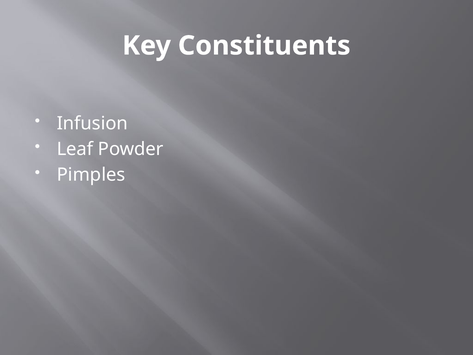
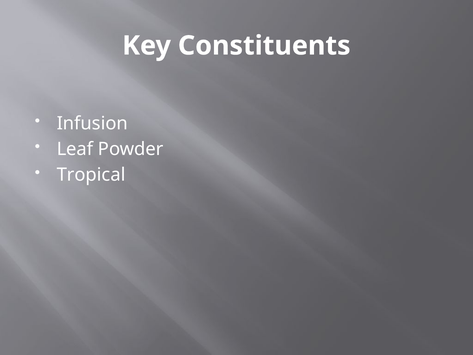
Pimples: Pimples -> Tropical (91, 175)
